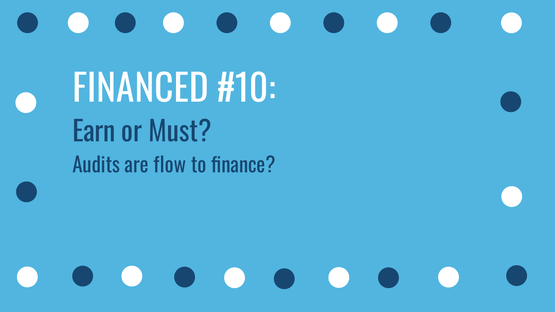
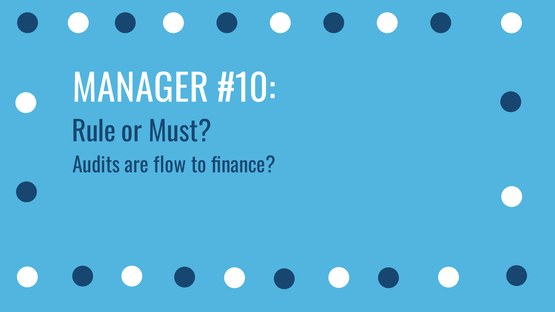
FINANCED: FINANCED -> MANAGER (140, 90)
Earn: Earn -> Rule (94, 132)
